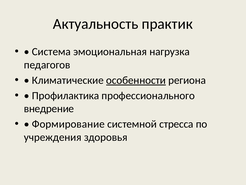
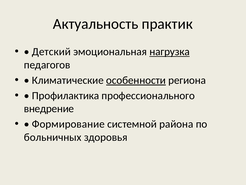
Система: Система -> Детский (51, 52)
нагрузка underline: none -> present (170, 52)
стресса: стресса -> района (176, 124)
учреждения: учреждения -> больничных (53, 137)
